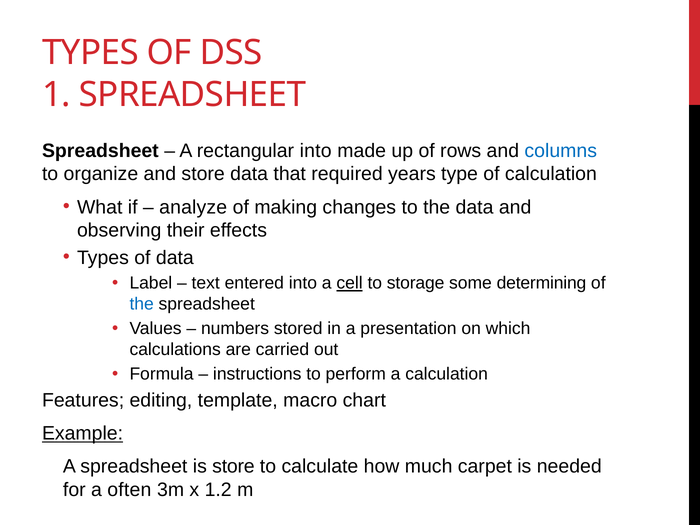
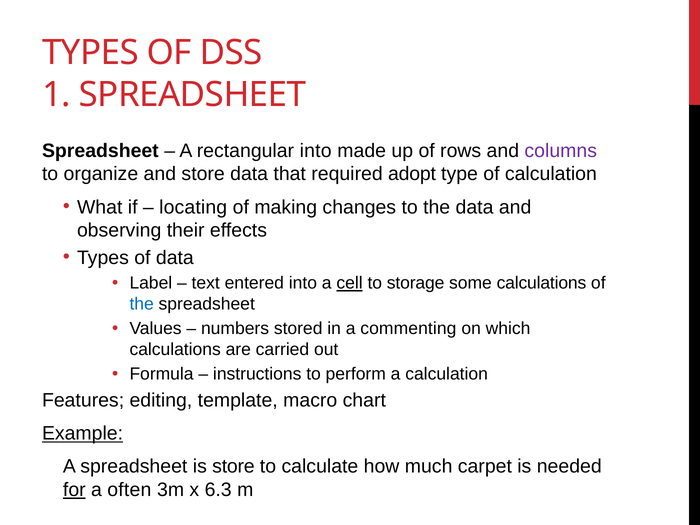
columns colour: blue -> purple (561, 151)
years: years -> adopt (412, 174)
analyze: analyze -> locating (193, 207)
some determining: determining -> calculations (541, 283)
presentation: presentation -> commenting (408, 329)
for underline: none -> present (74, 490)
1.2: 1.2 -> 6.3 (218, 490)
